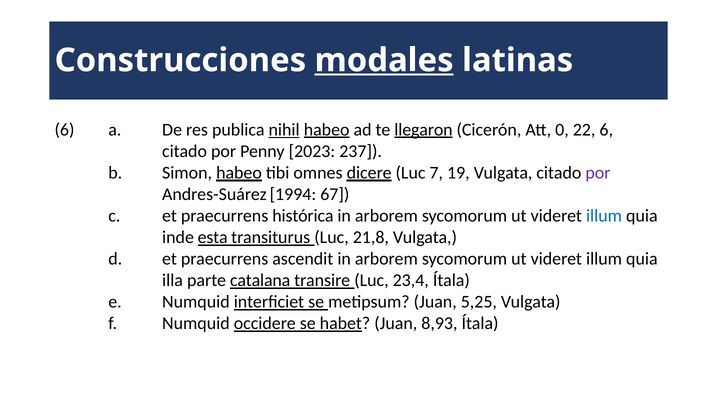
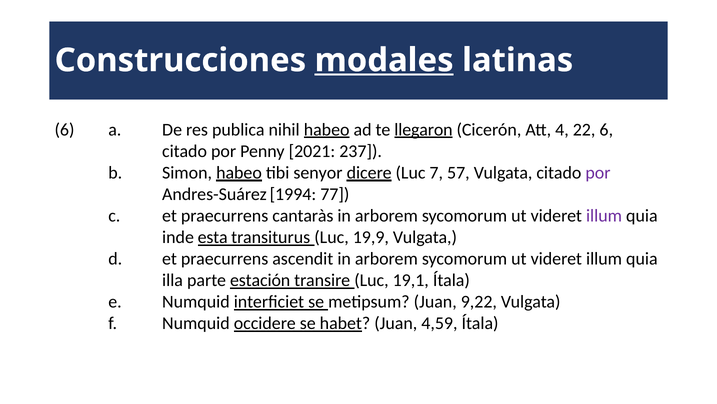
nihil underline: present -> none (284, 129)
0: 0 -> 4 (562, 129)
2023: 2023 -> 2021 (312, 151)
omnes: omnes -> senyor (318, 172)
19: 19 -> 57 (458, 172)
67: 67 -> 77 (335, 194)
histórica: histórica -> cantaràs (303, 215)
illum colour: blue -> purple (604, 215)
21,8: 21,8 -> 19,9 (371, 237)
catalana: catalana -> estación (260, 280)
23,4: 23,4 -> 19,1 (411, 280)
5,25: 5,25 -> 9,22 (479, 302)
8,93: 8,93 -> 4,59 (439, 323)
